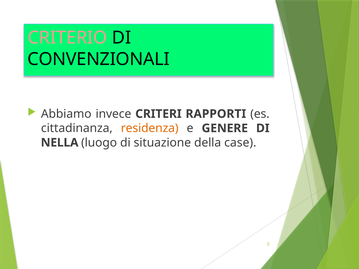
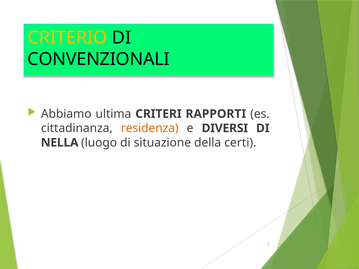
CRITERIO colour: pink -> yellow (67, 38)
invece: invece -> ultima (113, 114)
GENERE: GENERE -> DIVERSI (225, 128)
case: case -> certi (240, 143)
